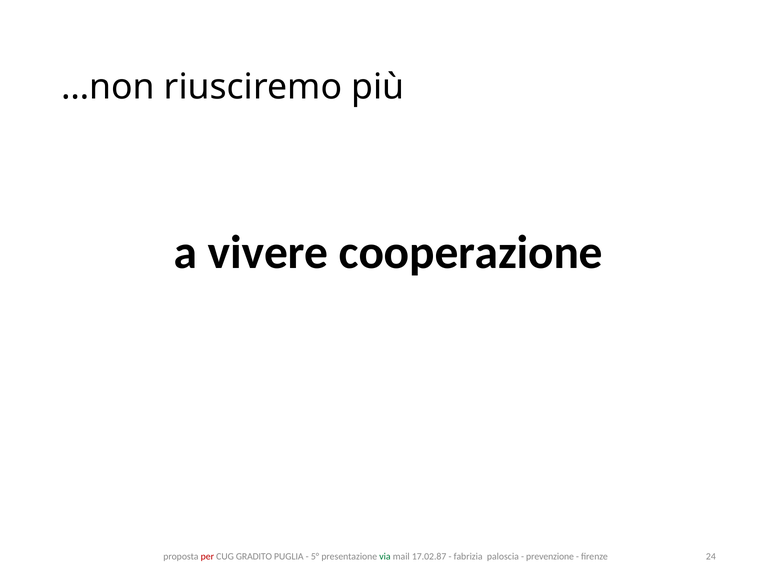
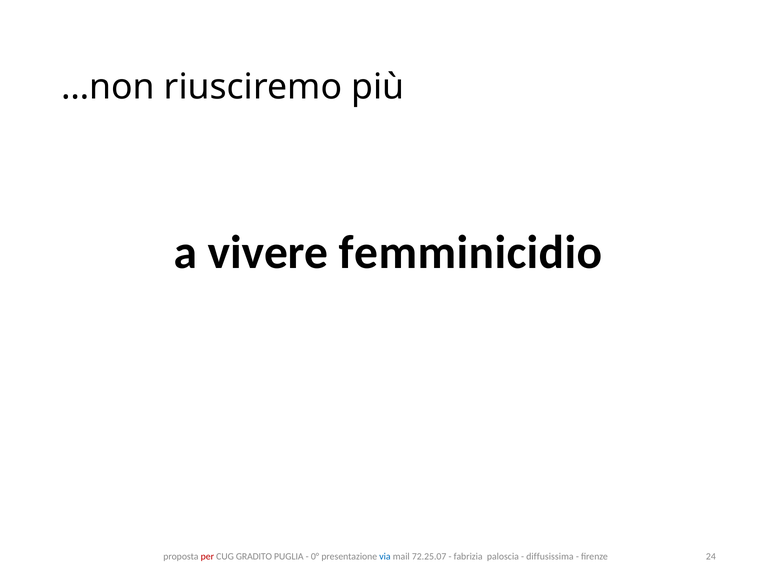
cooperazione: cooperazione -> femminicidio (471, 252)
5°: 5° -> 0° (315, 556)
via colour: green -> blue (385, 556)
17.02.87: 17.02.87 -> 72.25.07 (429, 556)
prevenzione: prevenzione -> diffusissima (550, 556)
